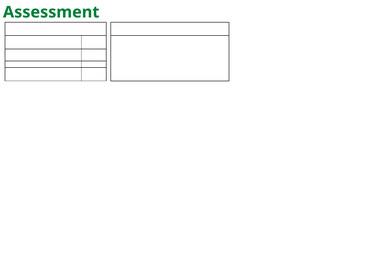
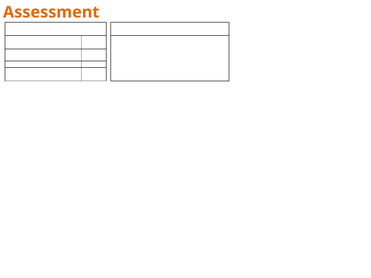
Assessment colour: green -> orange (51, 12)
